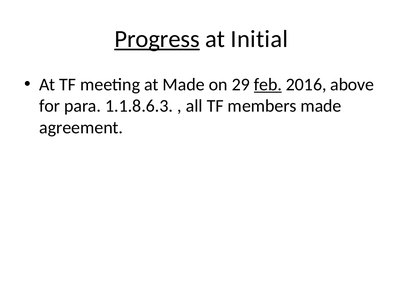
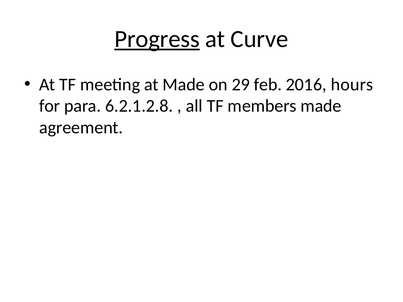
Initial: Initial -> Curve (260, 39)
feb underline: present -> none (268, 85)
above: above -> hours (352, 85)
1.1.8.6.3: 1.1.8.6.3 -> 6.2.1.2.8 (139, 106)
